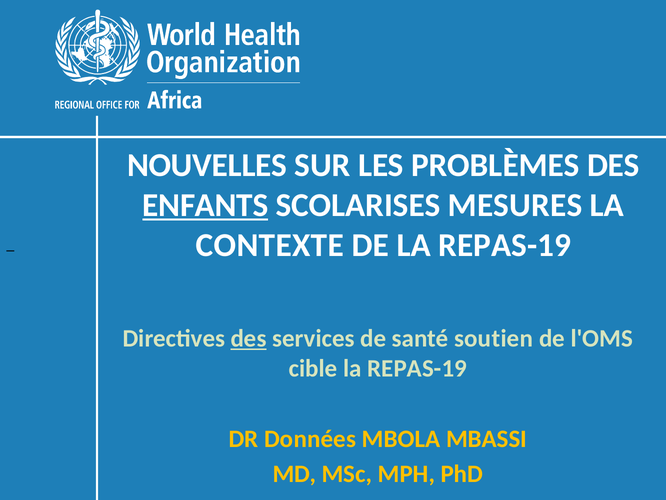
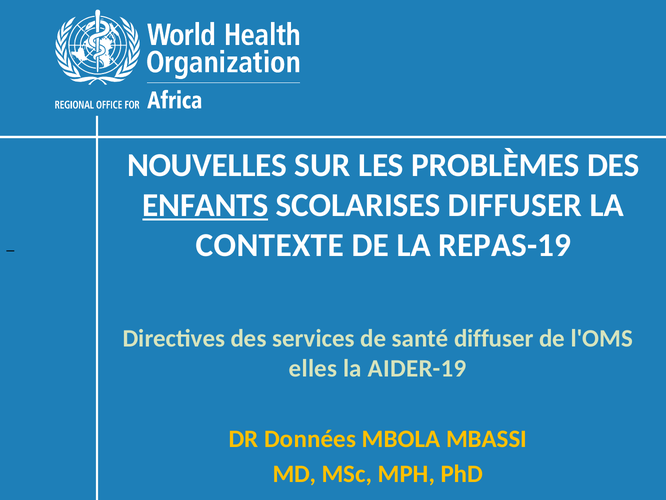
SCOLARISES MESURES: MESURES -> DIFFUSER (515, 205)
des underline: present -> none (249, 338)
santé soutien: soutien -> diffuser (494, 338)
cible: cible -> elles (313, 368)
REPAS-19: REPAS-19 -> AIDER-19 (417, 368)
